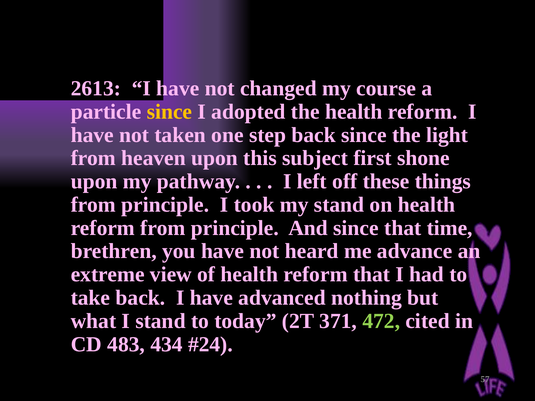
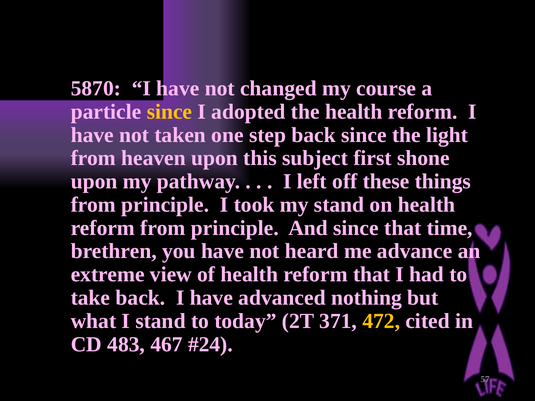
2613: 2613 -> 5870 (96, 88)
472 colour: light green -> yellow (381, 321)
434: 434 -> 467 (167, 344)
